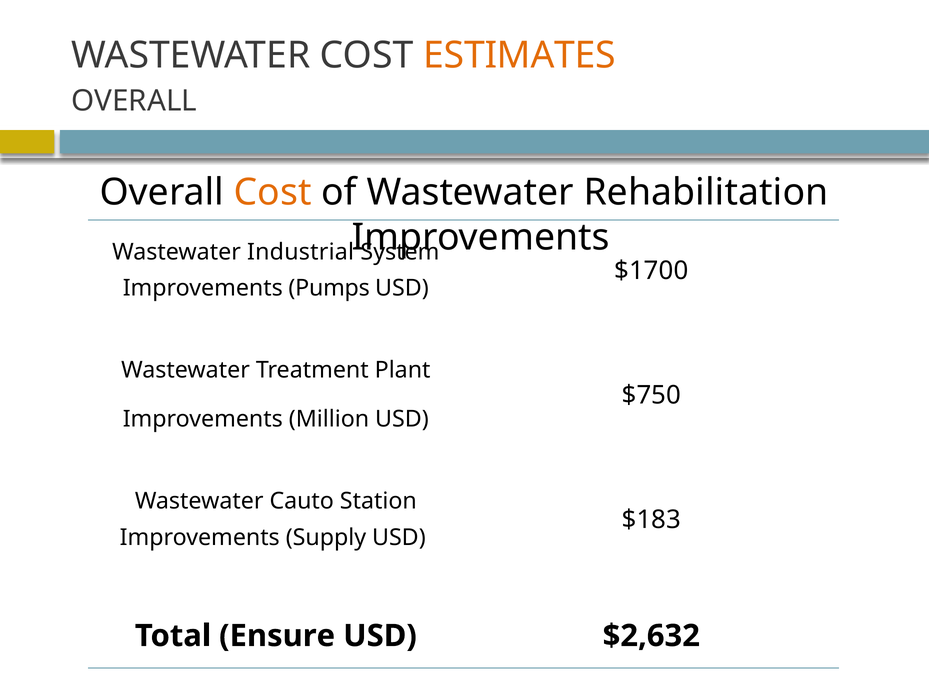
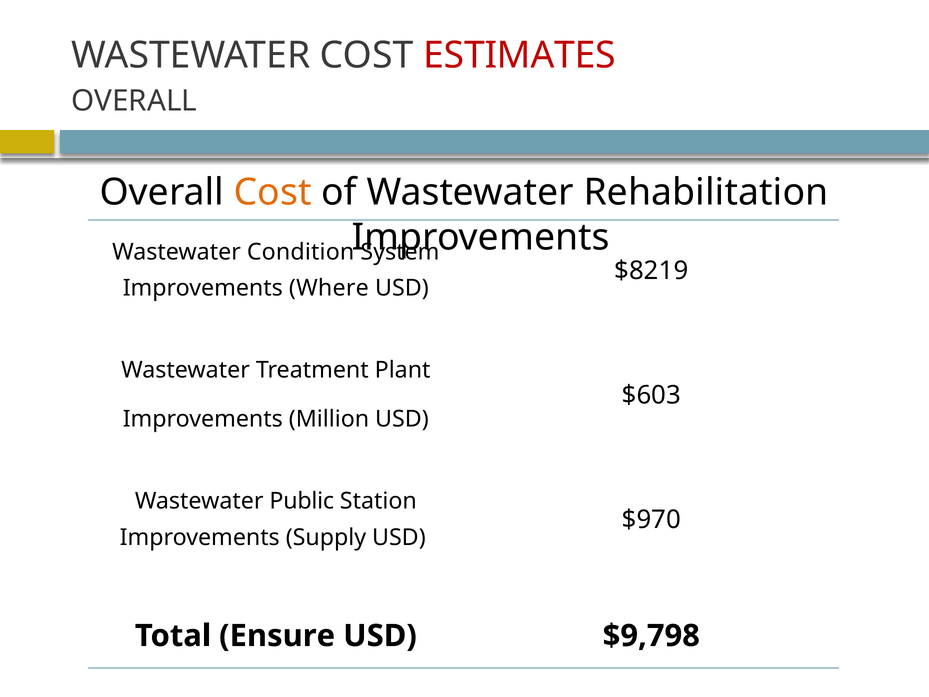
ESTIMATES colour: orange -> red (520, 55)
Industrial: Industrial -> Condition (301, 252)
$1700: $1700 -> $8219 (651, 271)
Pumps: Pumps -> Where (329, 288)
$750: $750 -> $603 (651, 395)
Cauto: Cauto -> Public (302, 501)
$183: $183 -> $970 (651, 520)
$2,632: $2,632 -> $9,798 (651, 636)
